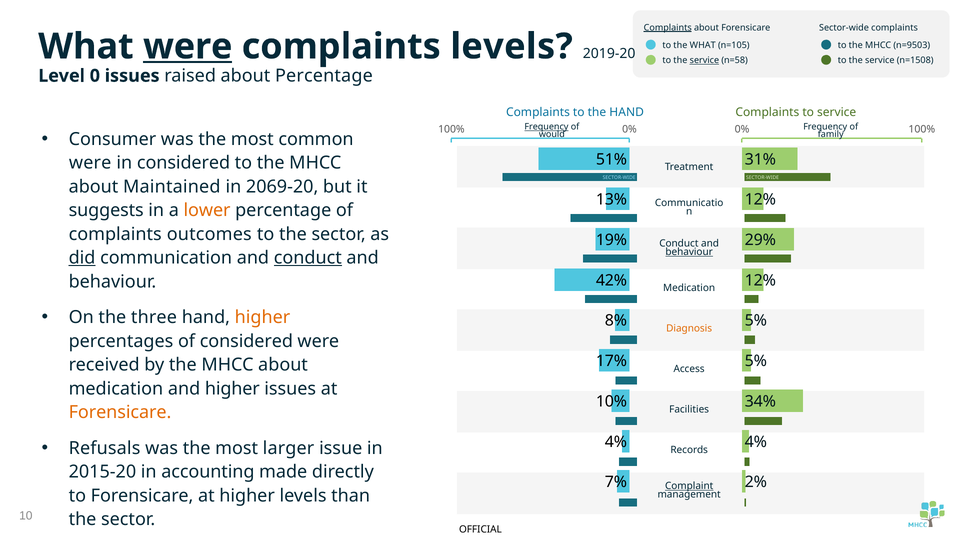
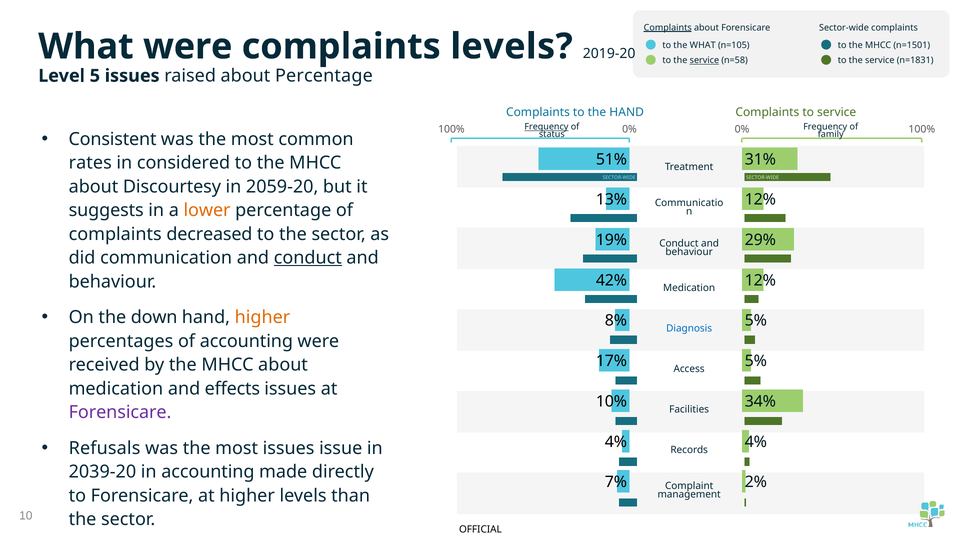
were underline: present -> none (188, 47)
n=9503: n=9503 -> n=1501 (912, 45)
n=1508: n=1508 -> n=1831 (915, 60)
0: 0 -> 5 (95, 76)
Consumer: Consumer -> Consistent (113, 139)
would: would -> status (552, 134)
were: were -> rates (90, 163)
Maintained: Maintained -> Discourtesy (172, 187)
2069-20: 2069-20 -> 2059-20 (282, 187)
outcomes: outcomes -> decreased (209, 234)
behaviour underline: present -> none (689, 252)
did underline: present -> none (82, 258)
three: three -> down (154, 318)
Diagnosis colour: orange -> blue (689, 329)
of considered: considered -> accounting (246, 342)
and higher: higher -> effects (232, 389)
Forensicare colour: orange -> purple (120, 413)
most larger: larger -> issues (289, 449)
2015-20: 2015-20 -> 2039-20 (102, 472)
Complaint underline: present -> none (689, 487)
